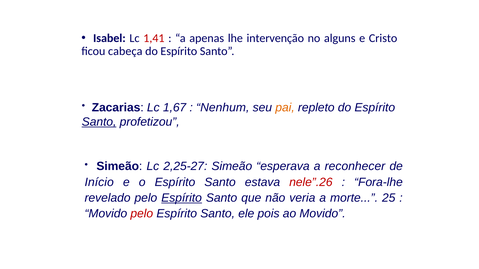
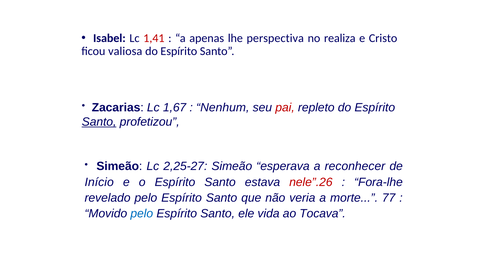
intervenção: intervenção -> perspectiva (275, 38)
alguns: alguns -> realiza (340, 38)
cabeça: cabeça -> valiosa (125, 51)
pai colour: orange -> red (285, 108)
Espírito underline: present -> none (182, 198)
25: 25 -> 77 (389, 198)
pelo colour: red -> blue (142, 214)
pois: pois -> vida (269, 214)
ao Movido: Movido -> Tocava (323, 214)
